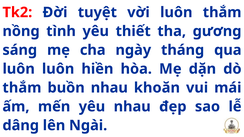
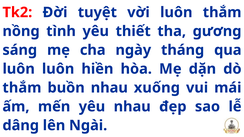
khoăn: khoăn -> xuống (157, 88)
